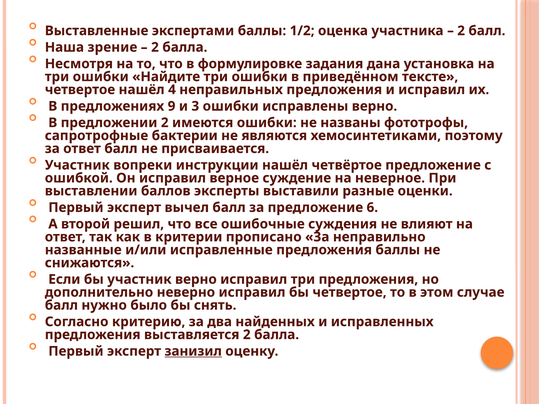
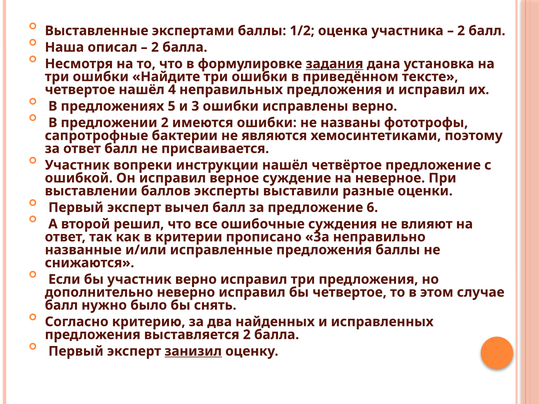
зрение: зрение -> описал (112, 47)
задания underline: none -> present (334, 64)
9: 9 -> 5 (172, 106)
